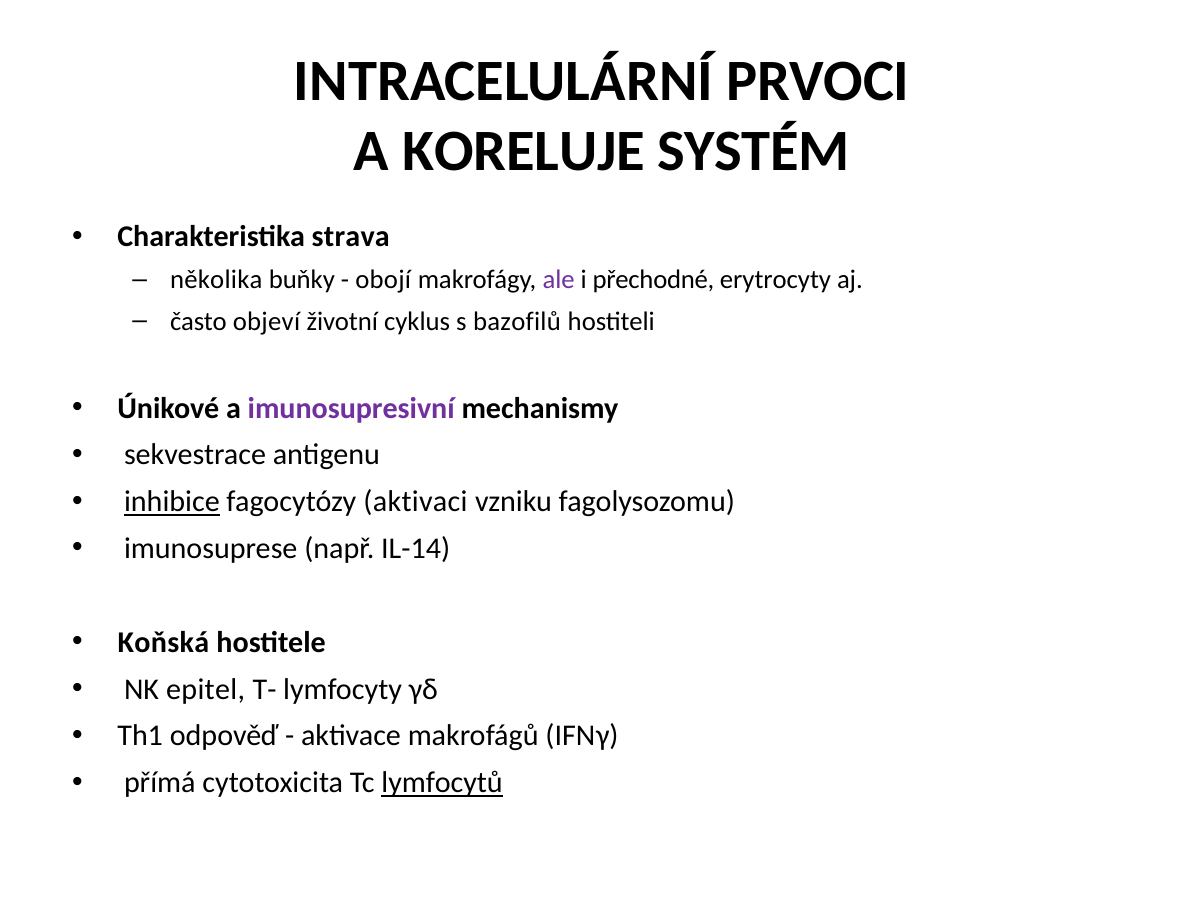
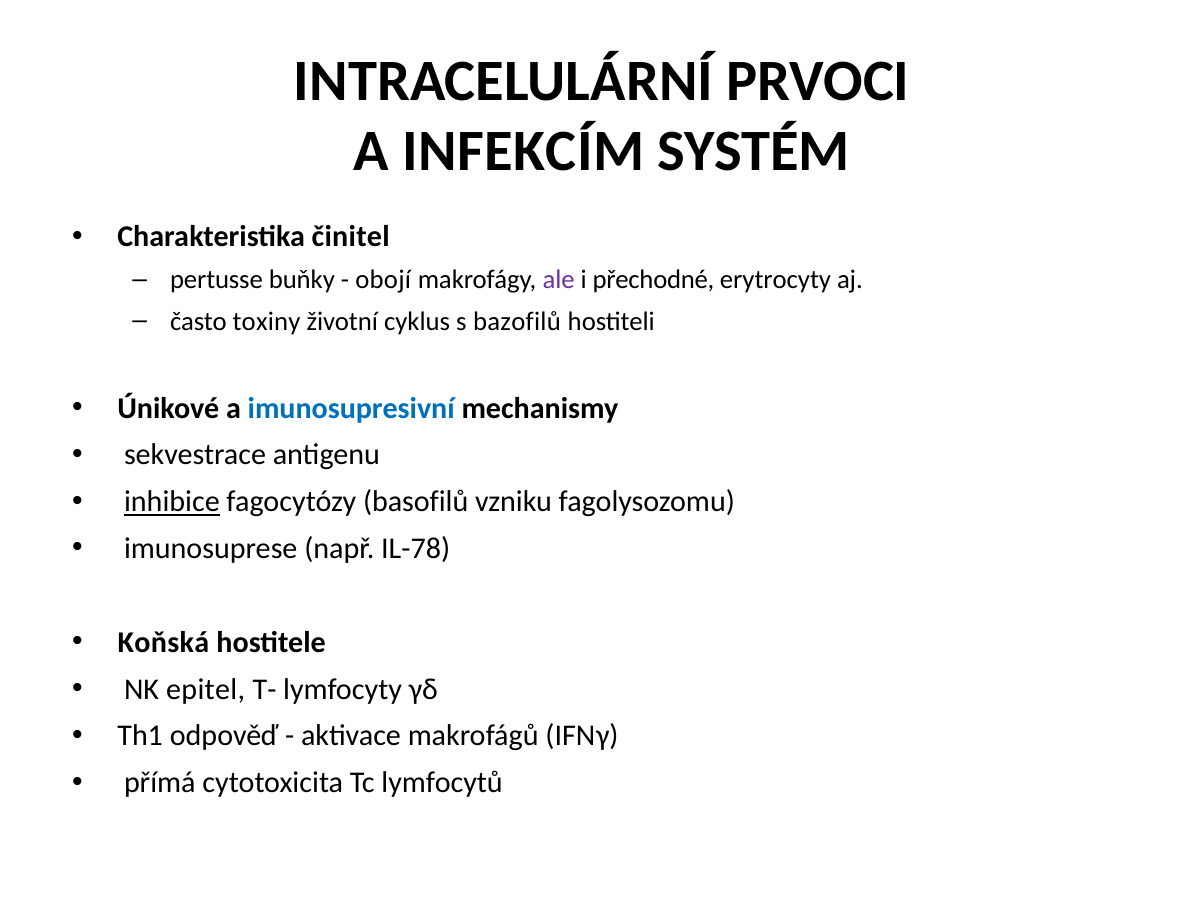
KORELUJE: KORELUJE -> INFEKCÍM (523, 152)
strava: strava -> činitel (351, 237)
několika: několika -> pertusse (216, 280)
objeví: objeví -> toxiny (267, 322)
imunosupresivní colour: purple -> blue (351, 408)
aktivaci: aktivaci -> basofilů (416, 502)
IL-14: IL-14 -> IL-78 (416, 549)
lymfocytů underline: present -> none (442, 783)
